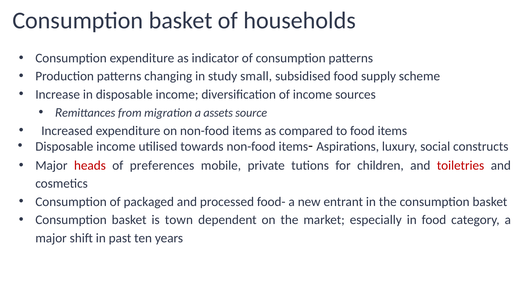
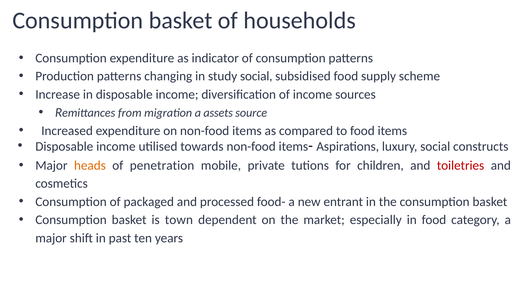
study small: small -> social (256, 76)
heads colour: red -> orange (90, 165)
preferences: preferences -> penetration (162, 165)
